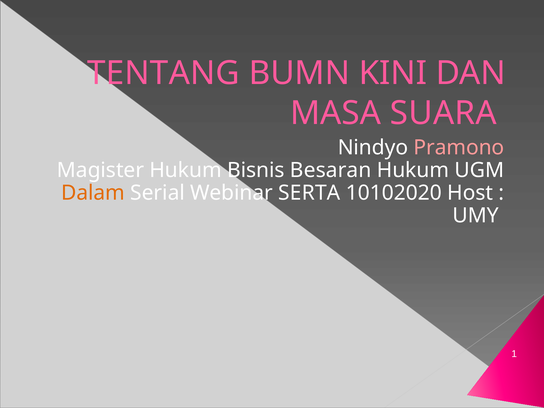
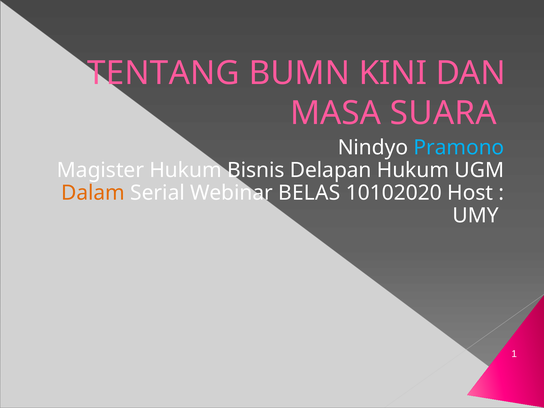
Pramono colour: pink -> light blue (459, 148)
Besaran: Besaran -> Delapan (331, 170)
SERTA: SERTA -> BELAS (309, 193)
